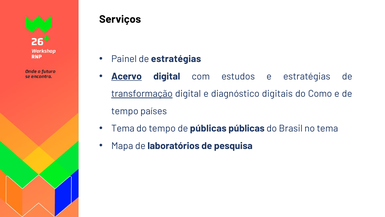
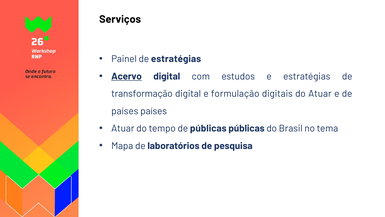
transformação underline: present -> none (142, 94)
diagnóstico: diagnóstico -> formulação (235, 94)
do Como: Como -> Atuar (320, 94)
tempo: tempo -> países (125, 111)
Tema: Tema -> Atuar (123, 128)
